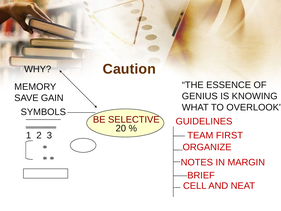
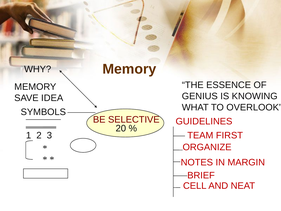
Caution: Caution -> Memory (129, 69)
GAIN: GAIN -> IDEA (52, 98)
